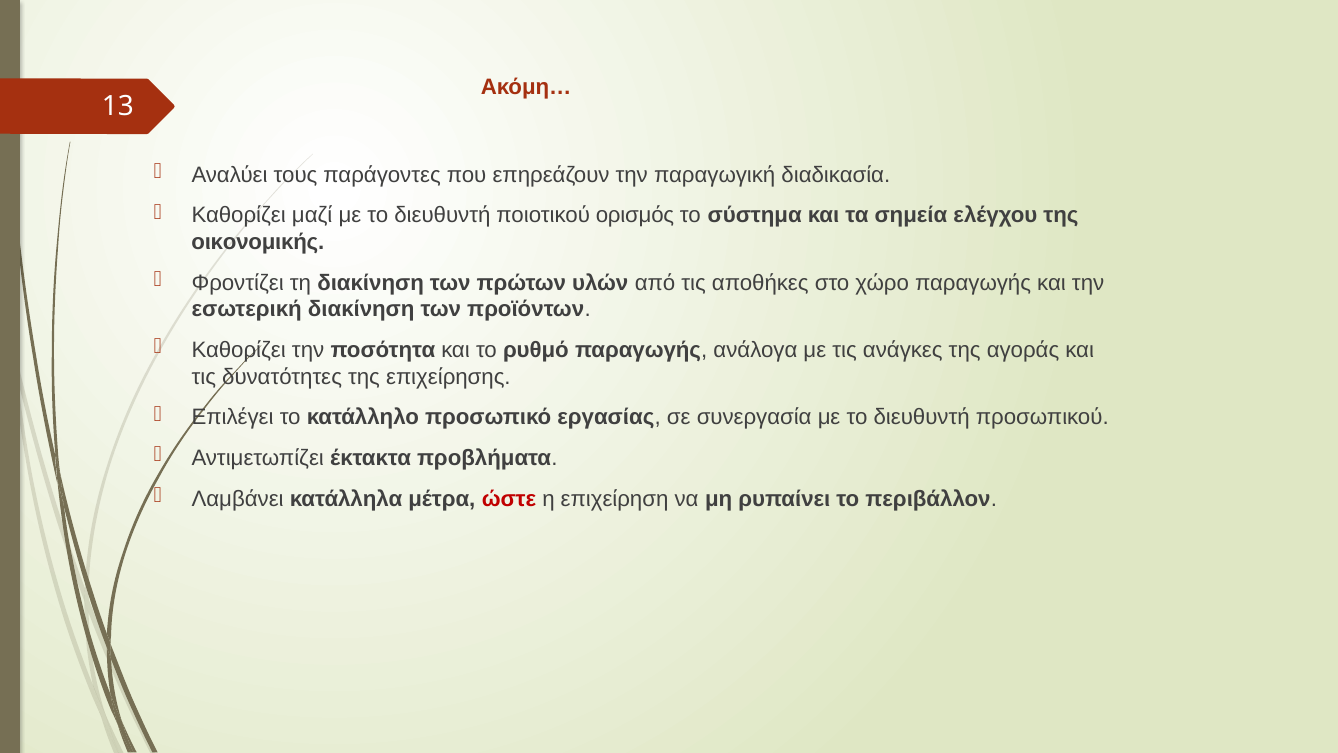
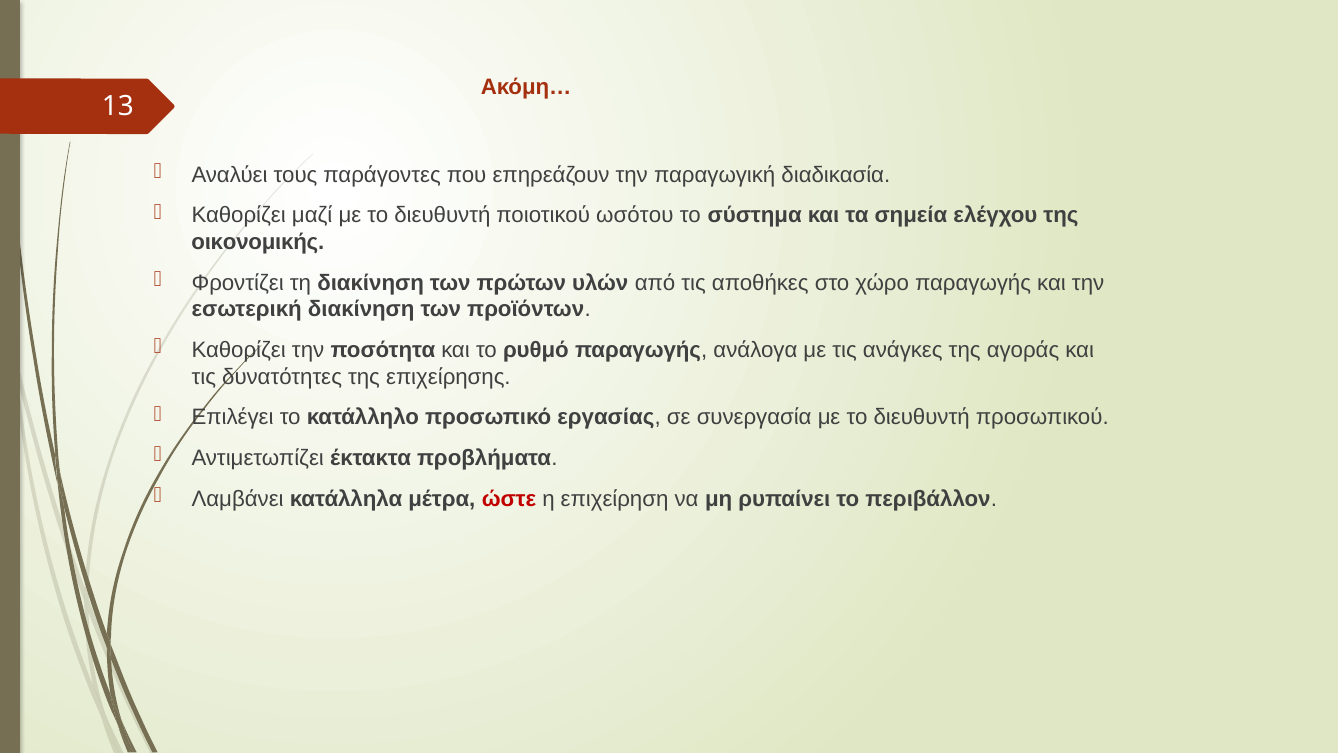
ορισμός: ορισμός -> ωσότου (635, 215)
